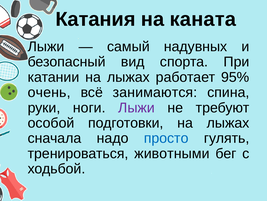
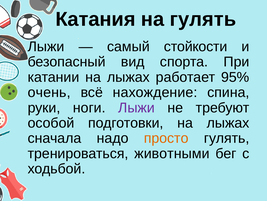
на каната: каната -> гулять (203, 19)
надувных: надувных -> стойкости (196, 46)
занимаются: занимаются -> нахождение (155, 92)
просто colour: blue -> orange (166, 138)
